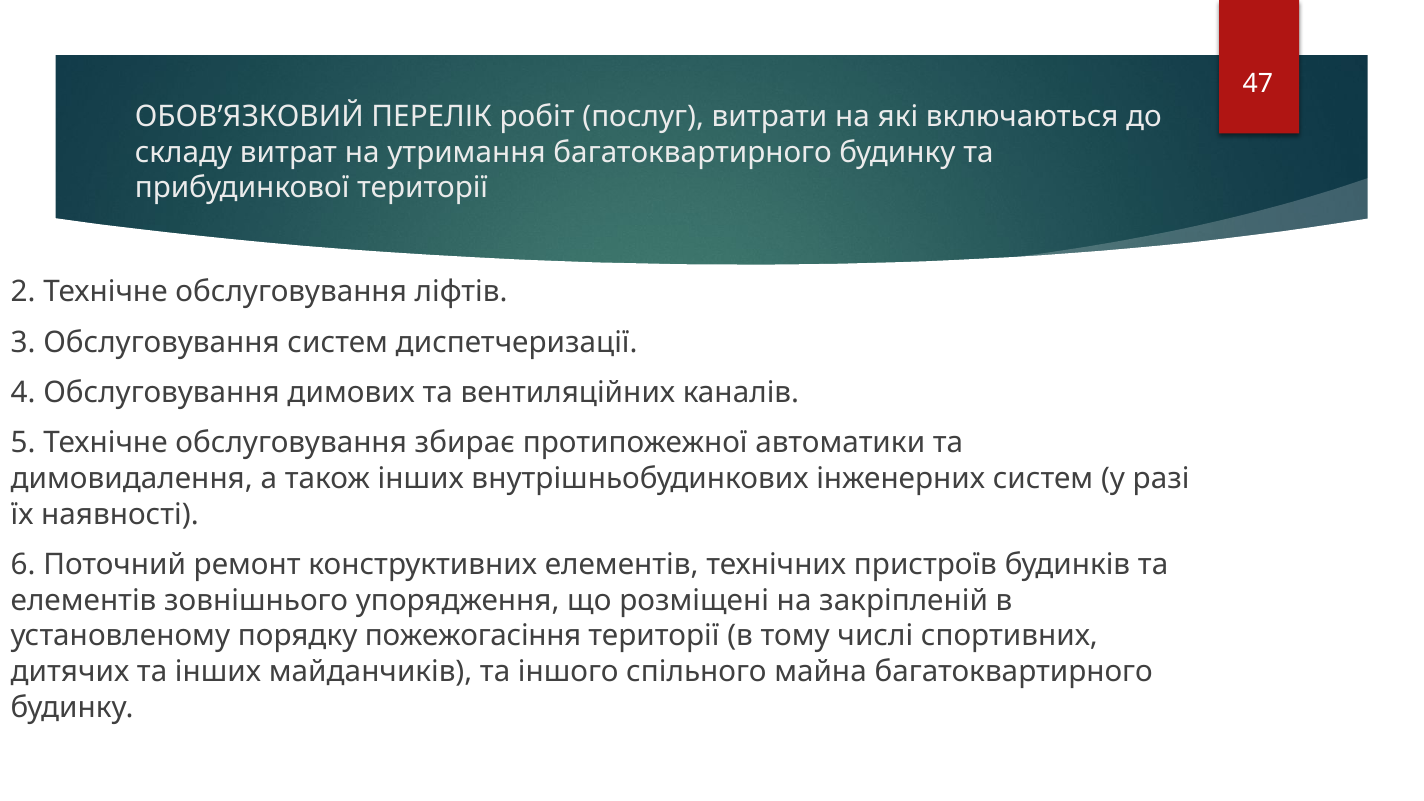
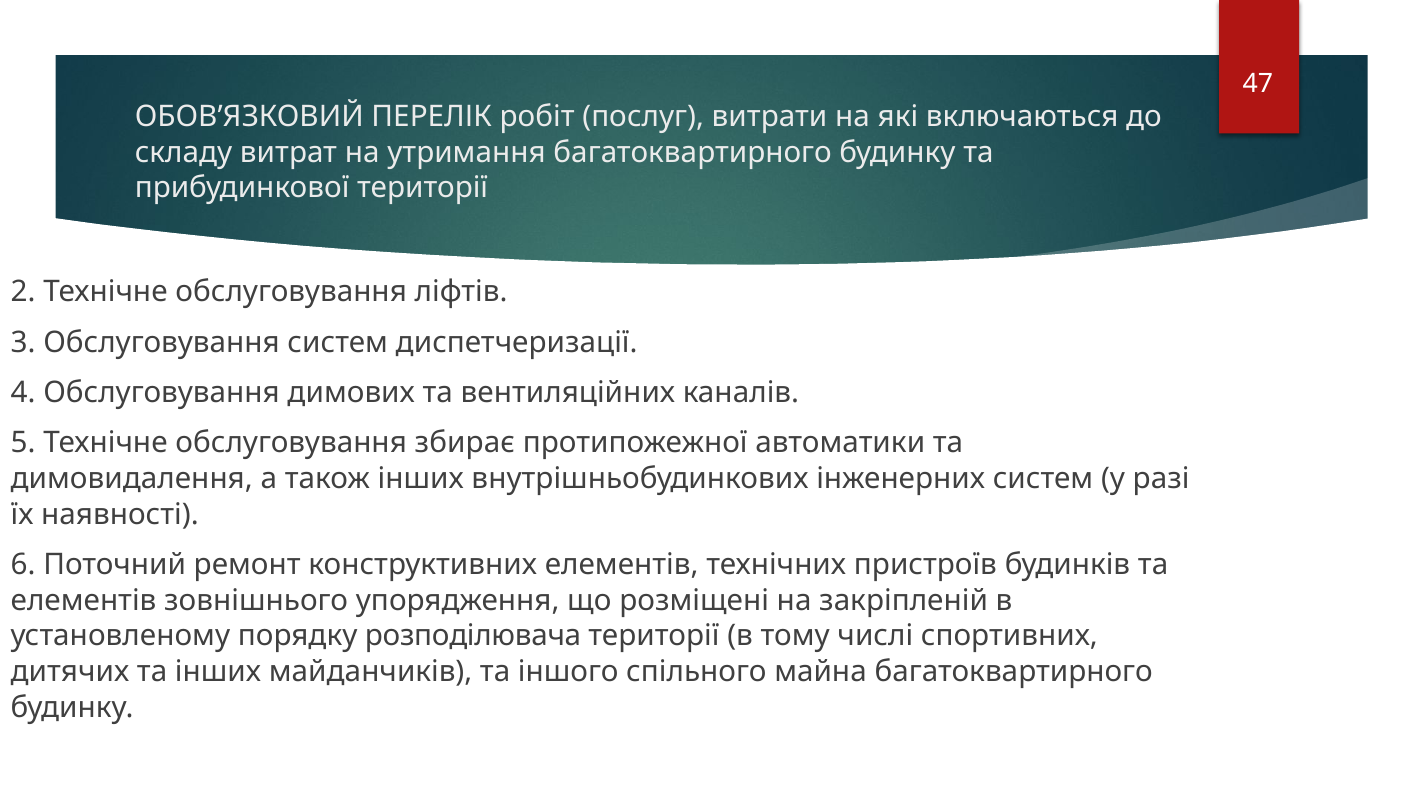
пожежогасіння: пожежогасіння -> розподілювача (473, 636)
